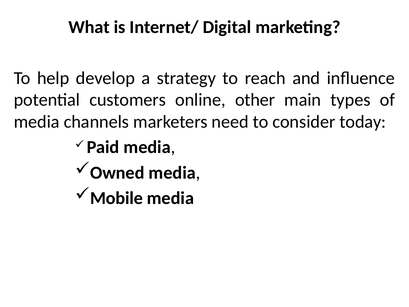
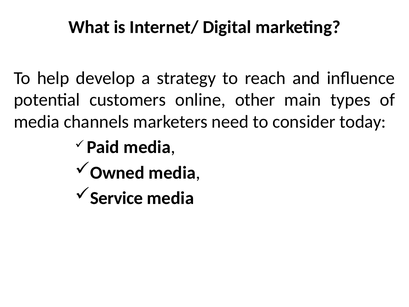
Mobile: Mobile -> Service (117, 198)
